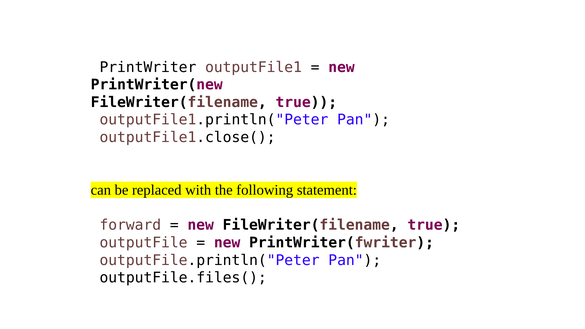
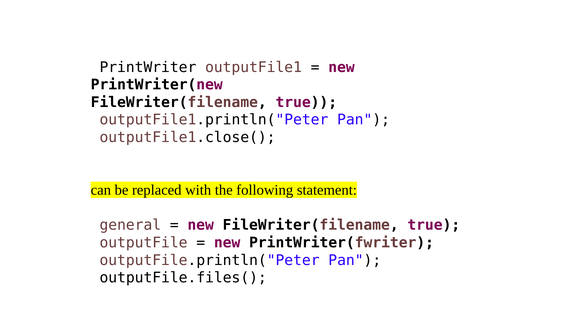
forward: forward -> general (130, 225)
